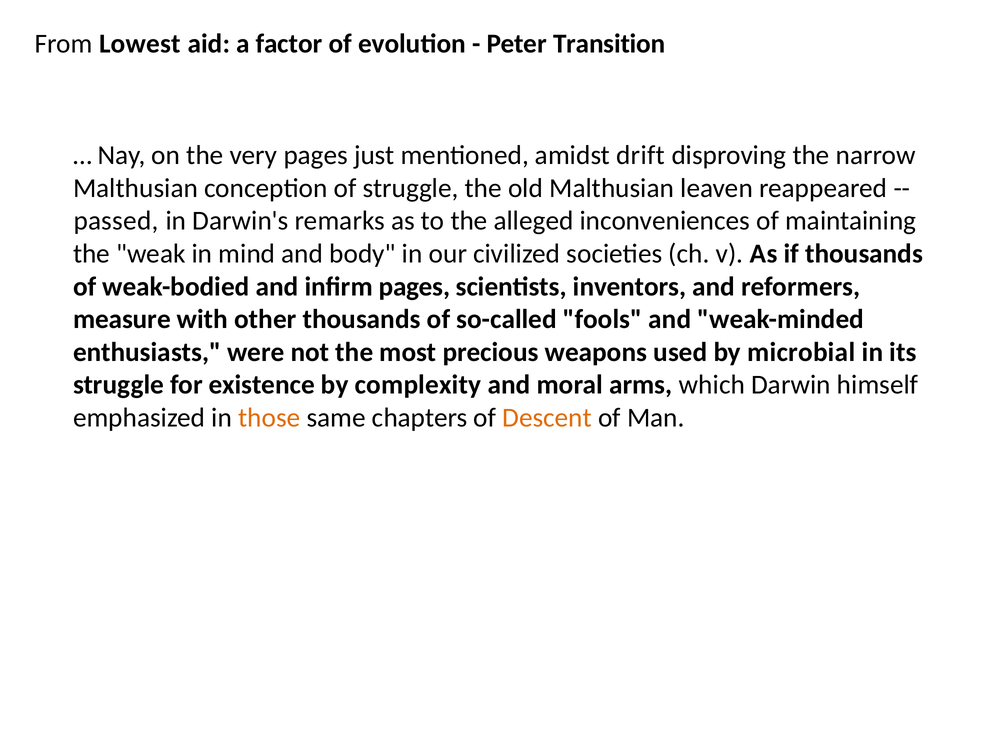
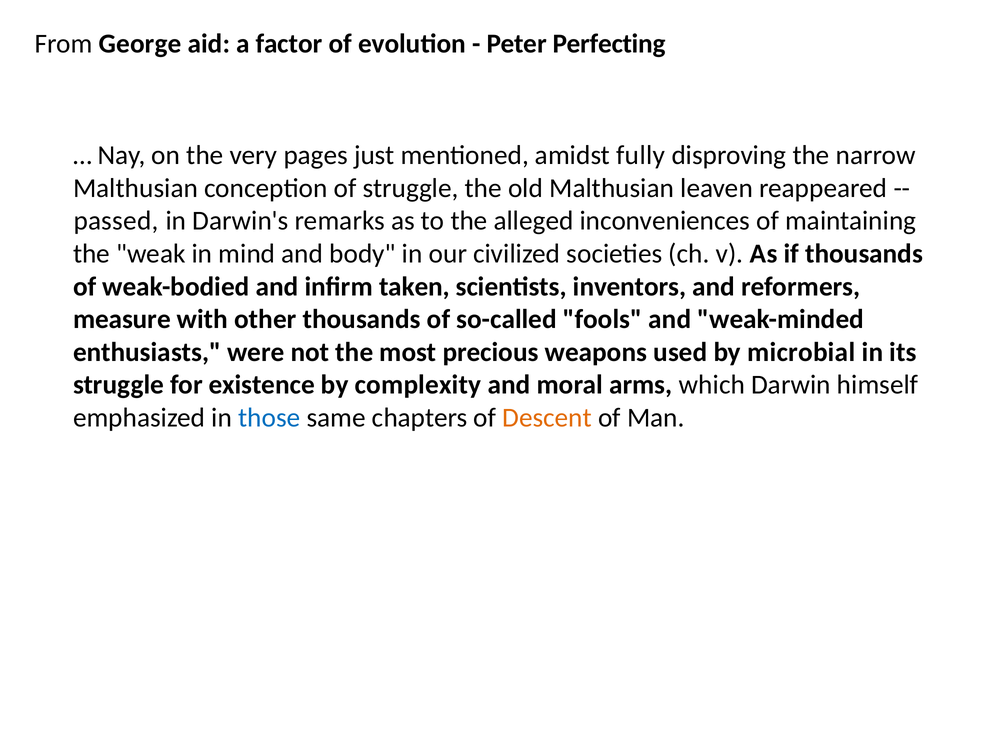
Lowest: Lowest -> George (140, 44)
Transition: Transition -> Perfecting (609, 44)
drift: drift -> fully (641, 155)
infirm pages: pages -> taken (414, 286)
those colour: orange -> blue (269, 417)
